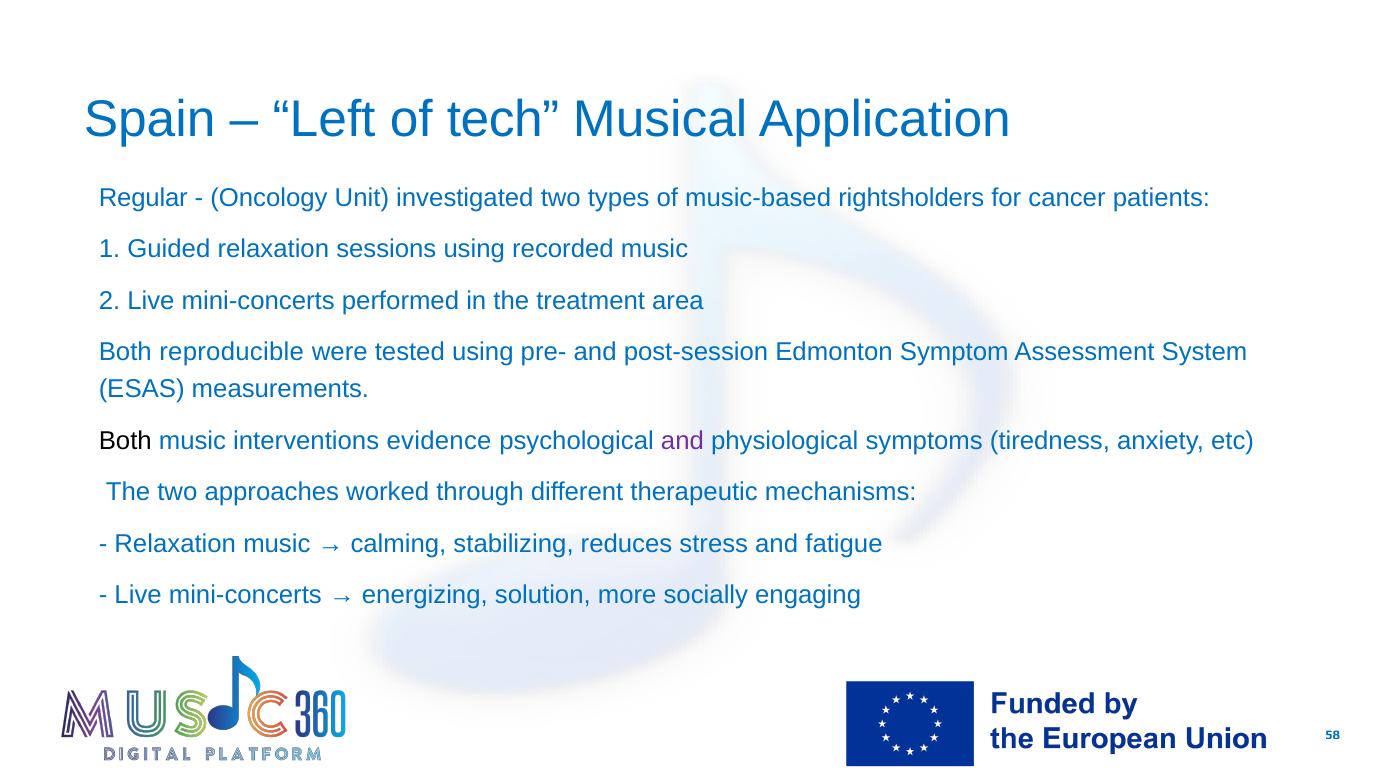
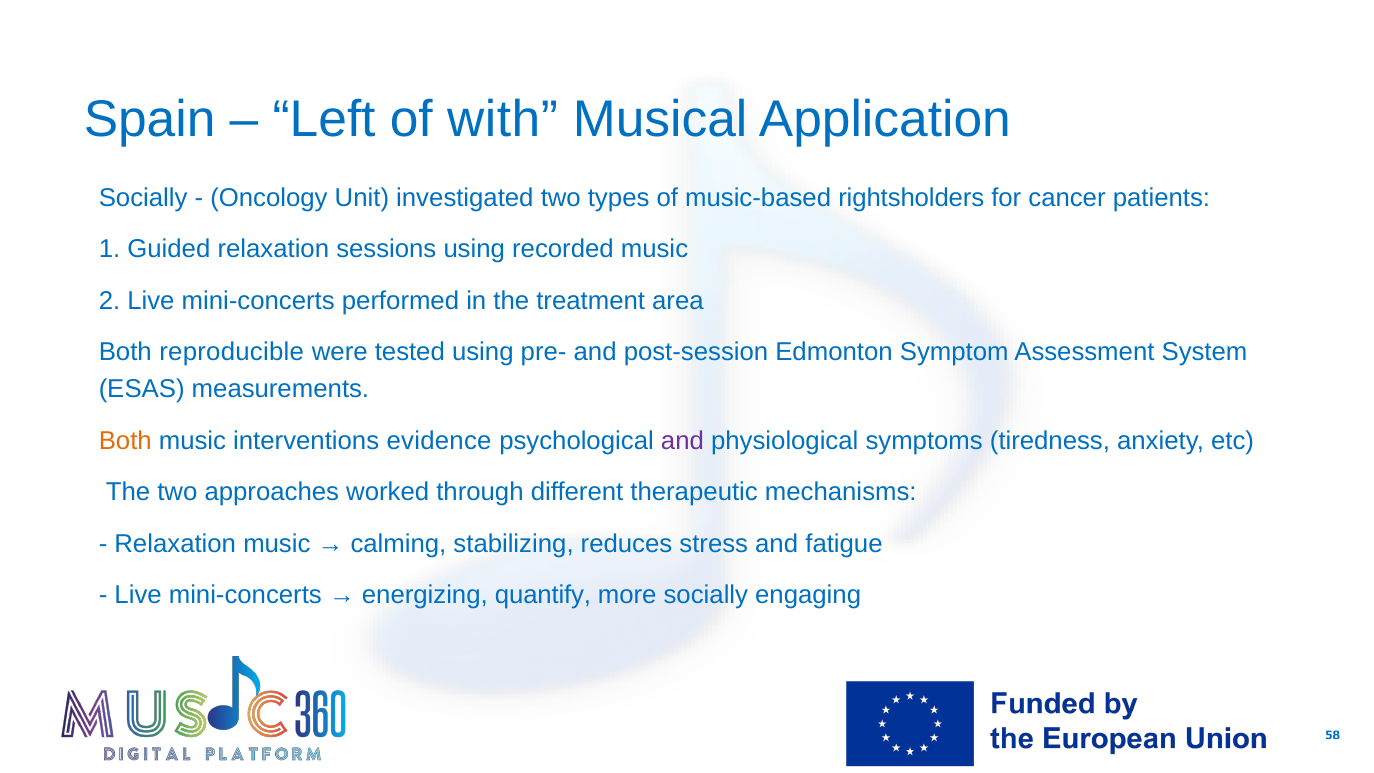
tech: tech -> with (503, 119)
Regular: Regular -> Socially (143, 198)
Both colour: black -> orange (125, 441)
solution: solution -> quantify (543, 595)
